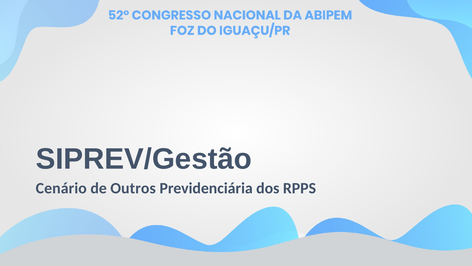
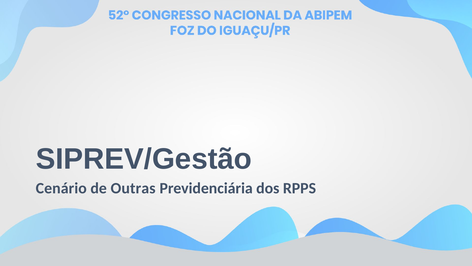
Outros: Outros -> Outras (133, 188)
